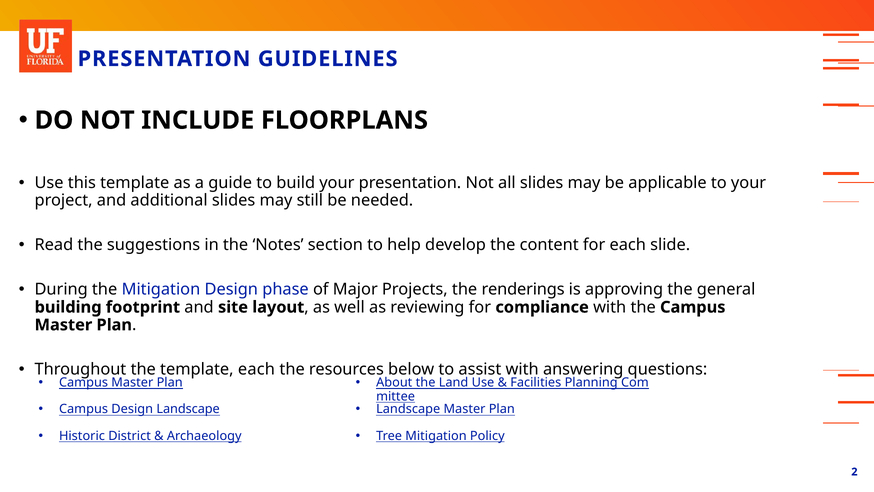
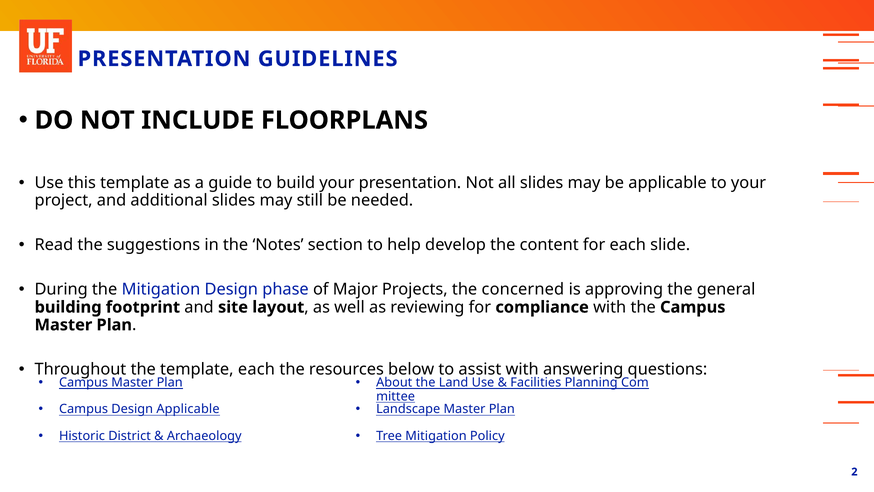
renderings: renderings -> concerned (523, 289)
Design Landscape: Landscape -> Applicable (188, 409)
